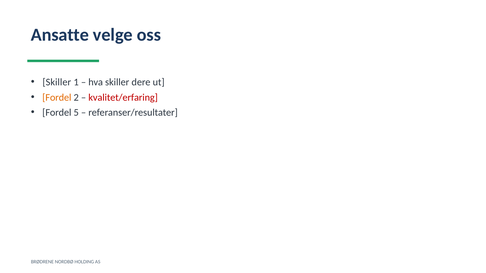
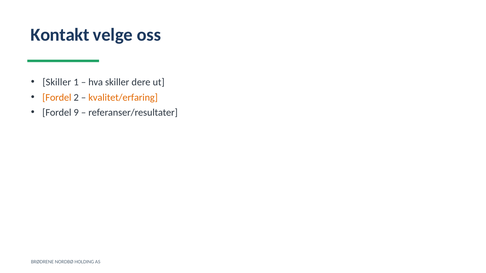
Ansatte: Ansatte -> Kontakt (60, 35)
kvalitet/erfaring colour: red -> orange (123, 98)
5: 5 -> 9 (76, 113)
